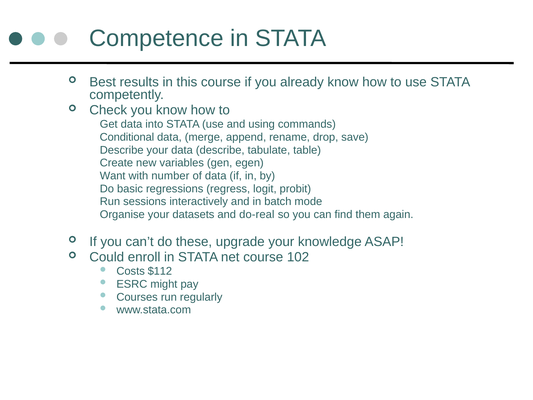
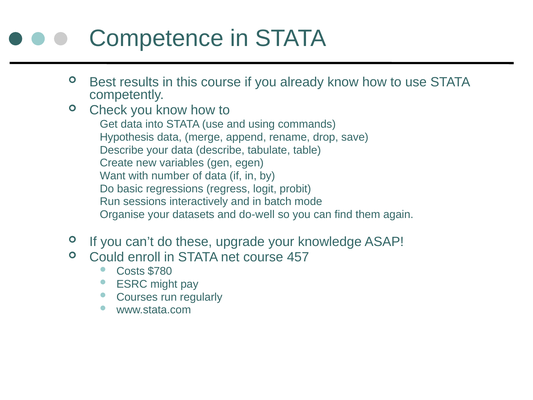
Conditional: Conditional -> Hypothesis (127, 137)
do-real: do-real -> do-well (257, 214)
102: 102 -> 457 (298, 257)
$112: $112 -> $780 (160, 271)
